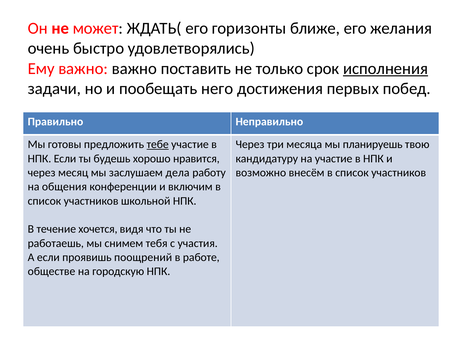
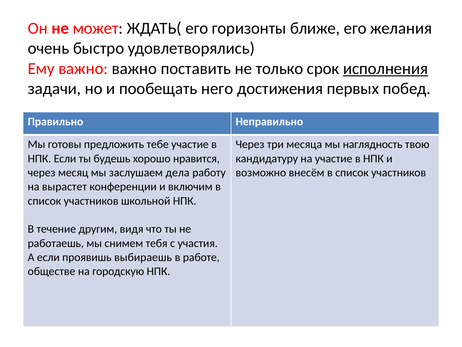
тебе underline: present -> none (158, 144)
планируешь: планируешь -> наглядность (373, 144)
общения: общения -> вырастет (64, 186)
хочется: хочется -> другим (98, 229)
поощрений: поощрений -> выбираешь (143, 257)
